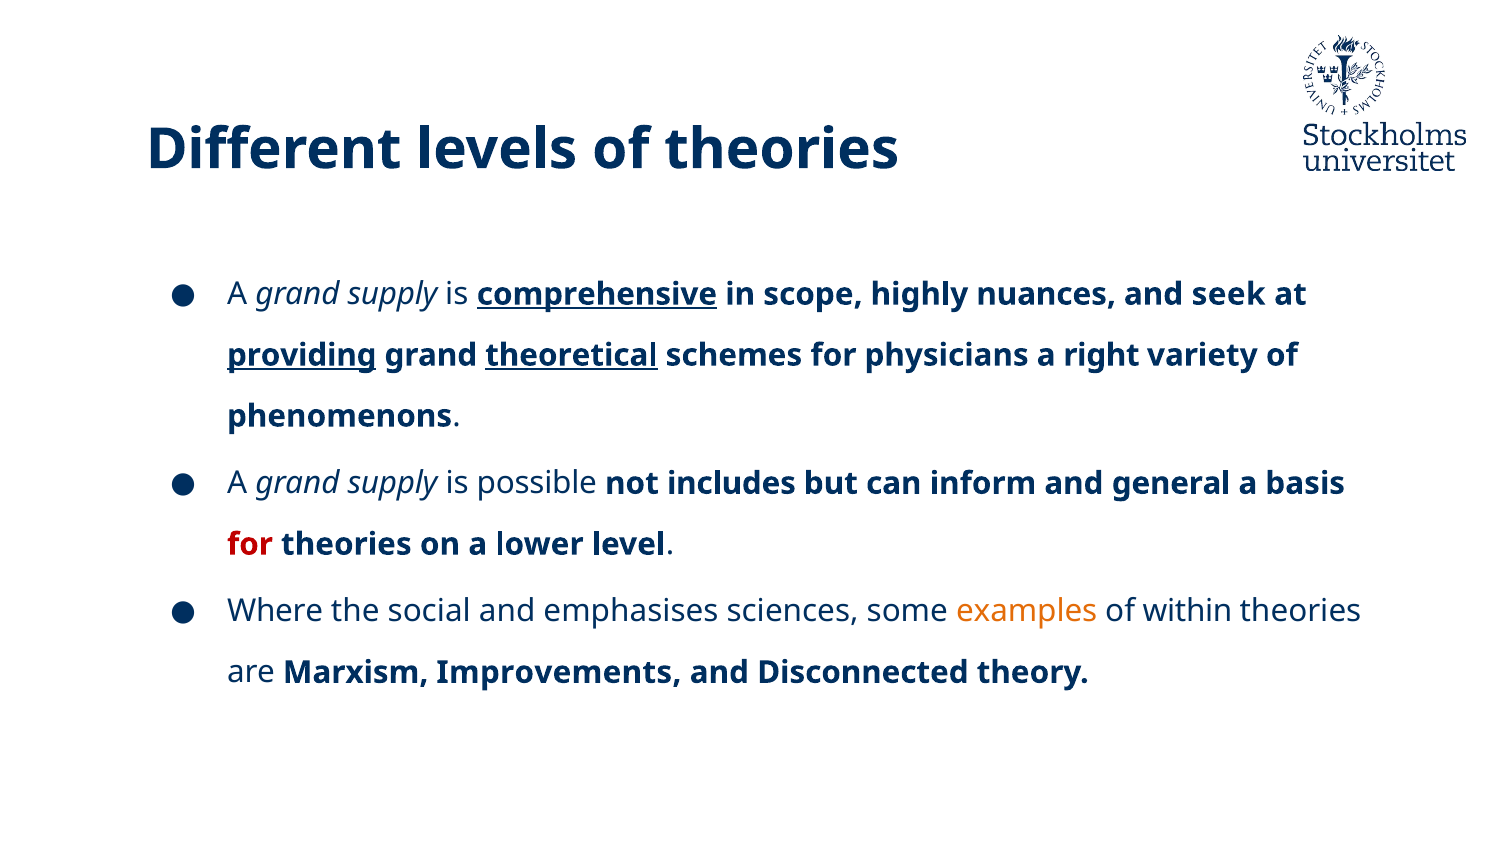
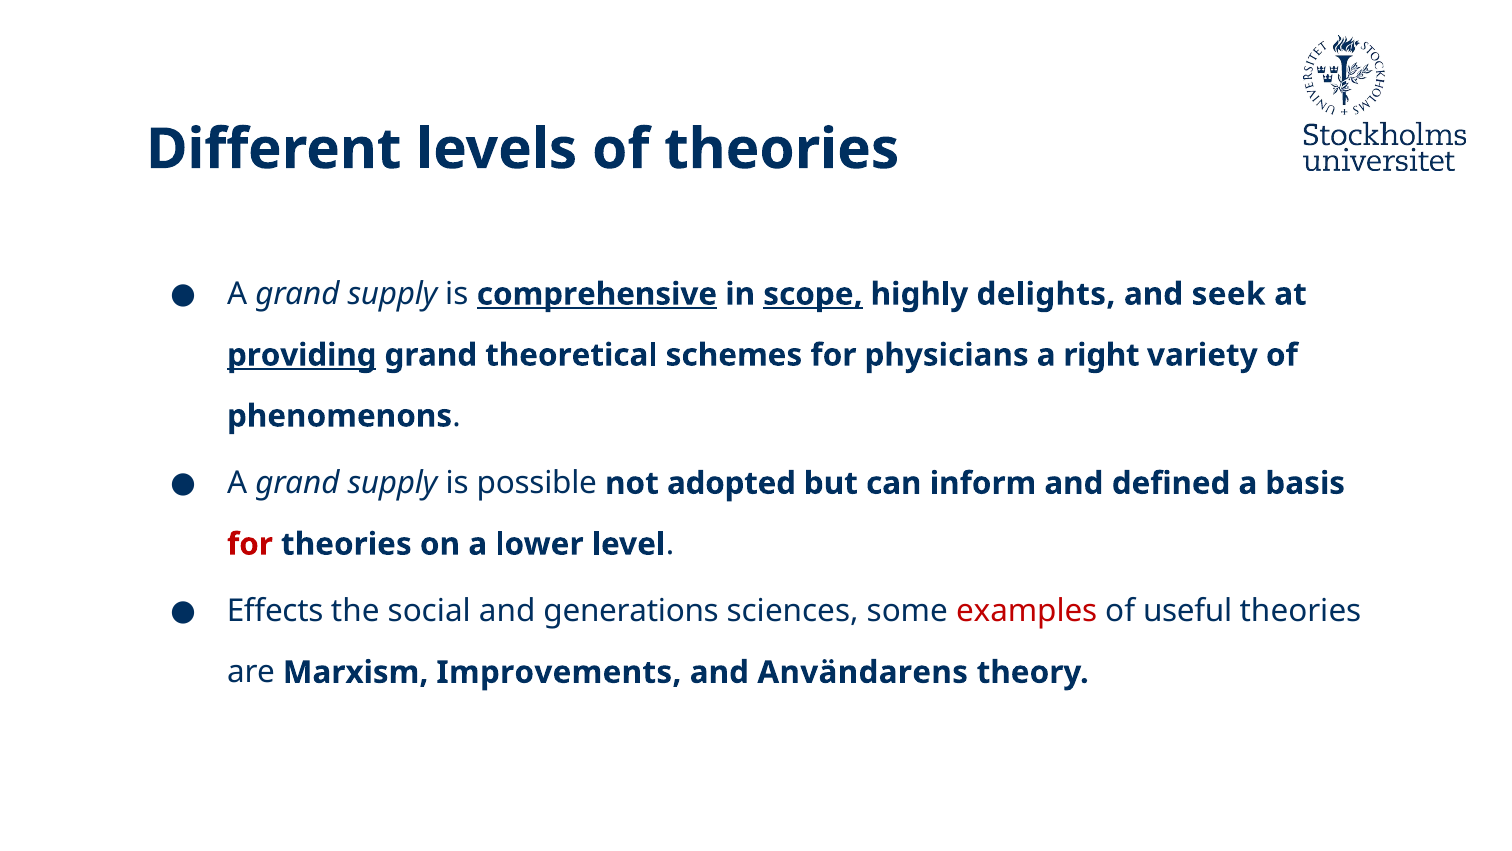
scope underline: none -> present (813, 294)
nuances: nuances -> delights (1046, 294)
theoretical underline: present -> none (571, 355)
includes: includes -> adopted (731, 483)
general: general -> defined (1171, 483)
Where: Where -> Effects (275, 611)
emphasises: emphasises -> generations (631, 611)
examples colour: orange -> red (1027, 611)
within: within -> useful (1188, 611)
Disconnected: Disconnected -> Användarens (863, 672)
